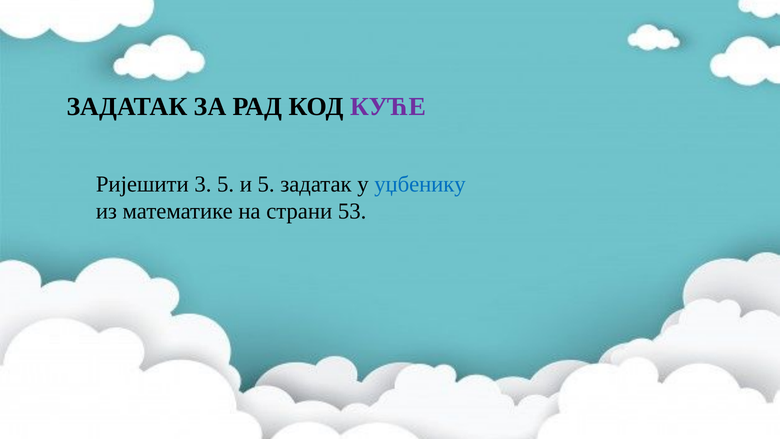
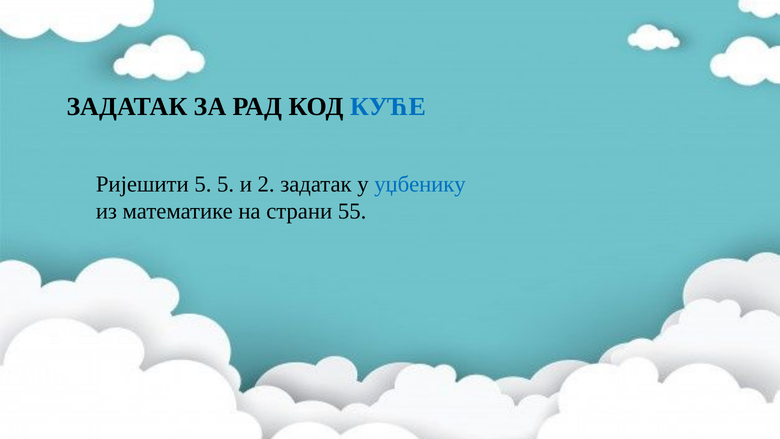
КУЋЕ colour: purple -> blue (388, 107)
Ријешити 3: 3 -> 5 (203, 184)
и 5: 5 -> 2 (266, 184)
53: 53 -> 55 (352, 211)
